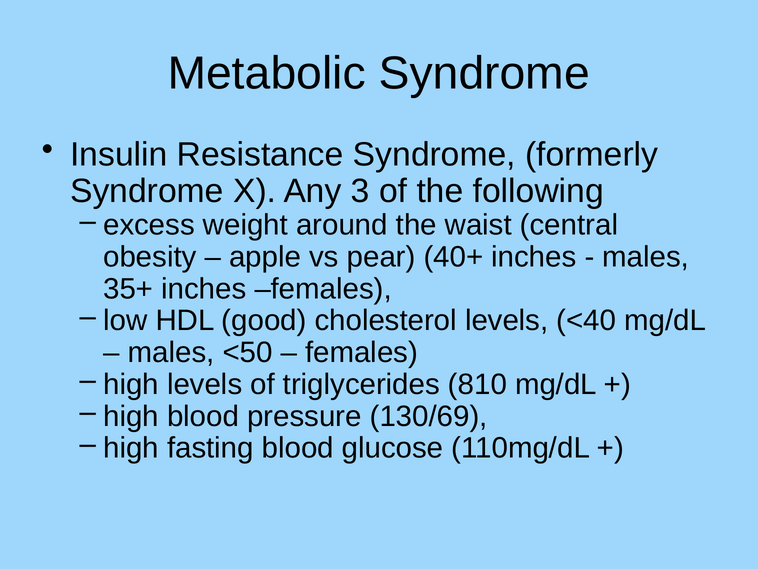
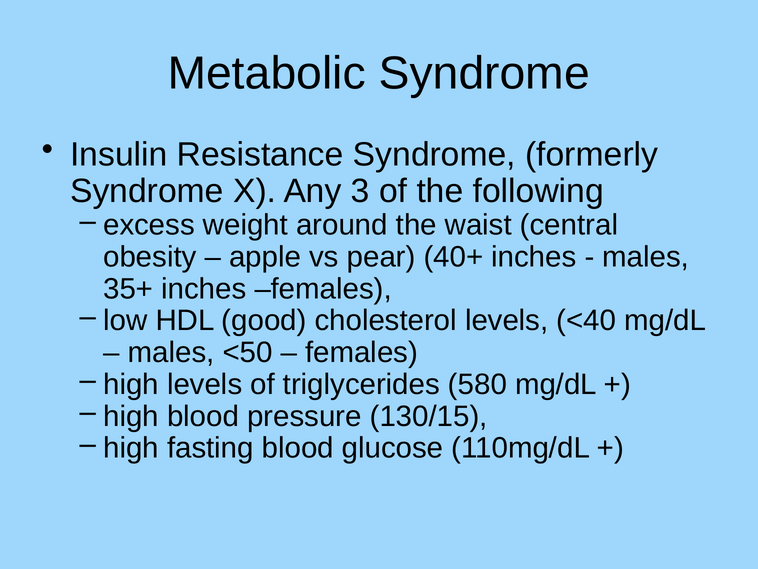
810: 810 -> 580 (477, 384)
130/69: 130/69 -> 130/15 (429, 416)
